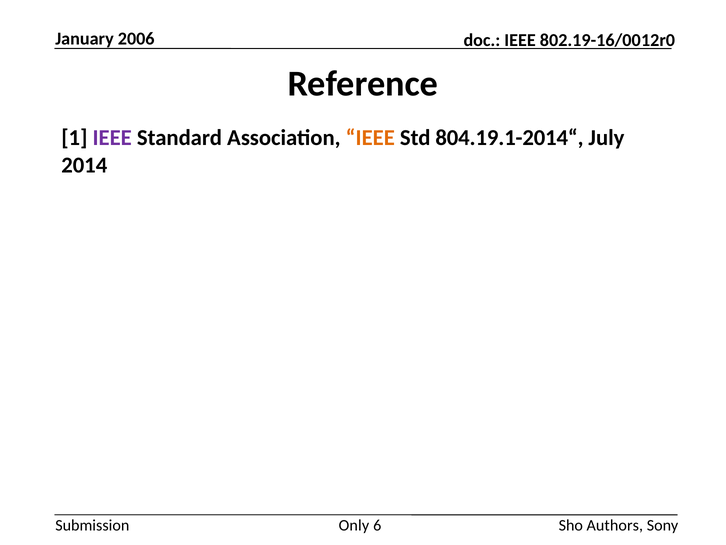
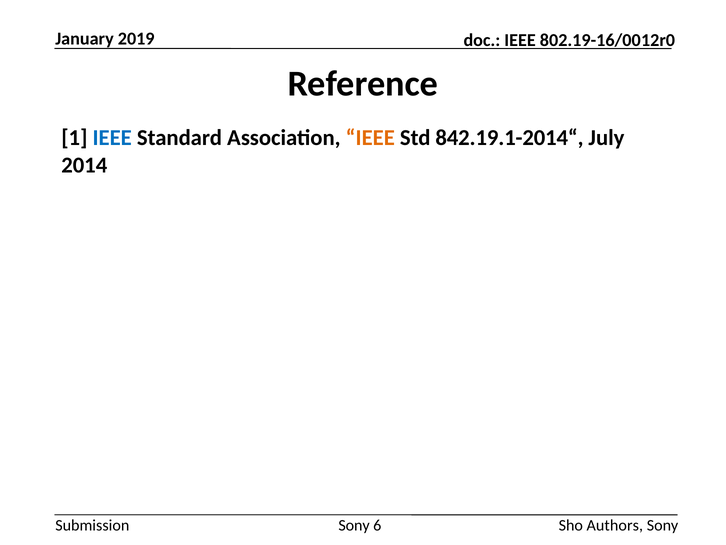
2006: 2006 -> 2019 (136, 39)
IEEE colour: purple -> blue (112, 138)
804.19.1-2014“: 804.19.1-2014“ -> 842.19.1-2014“ (510, 138)
Only: Only -> Sony (354, 525)
